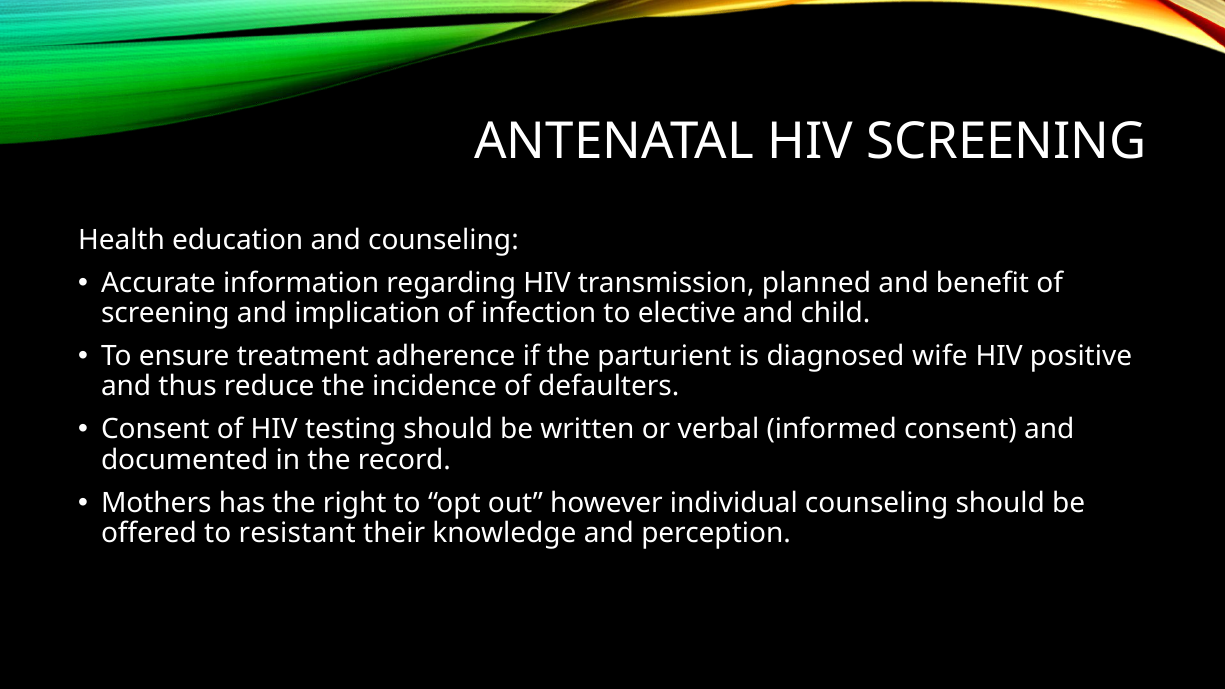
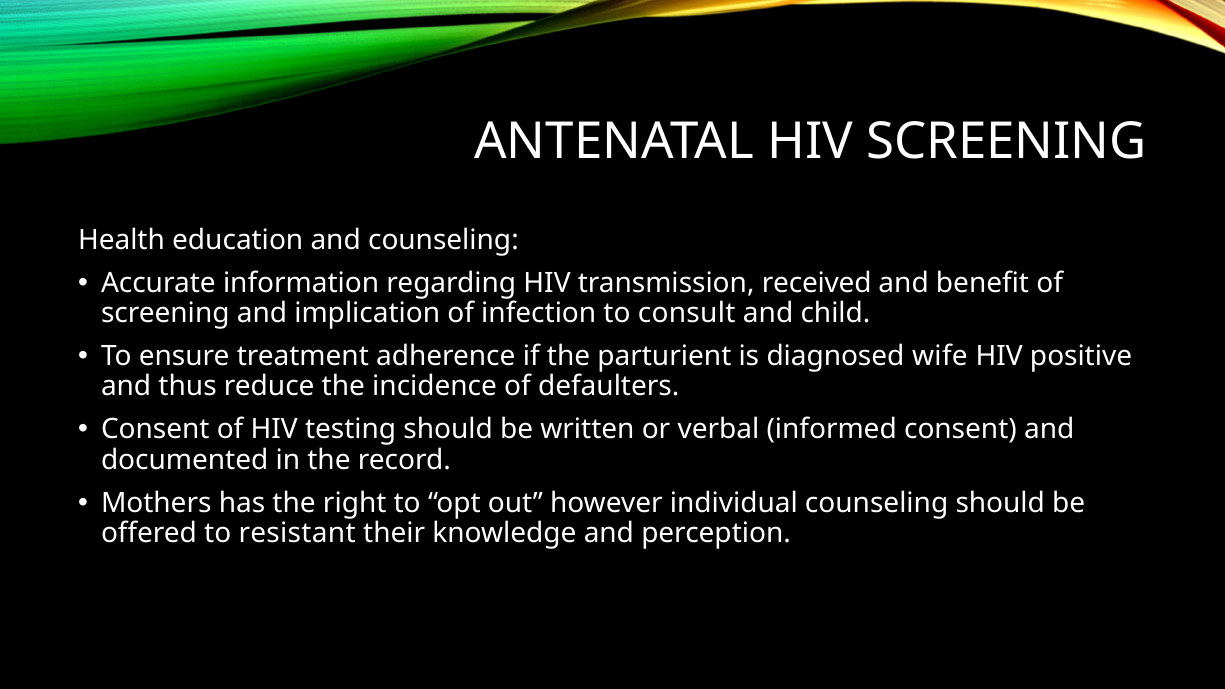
planned: planned -> received (817, 283)
elective: elective -> consult (687, 313)
